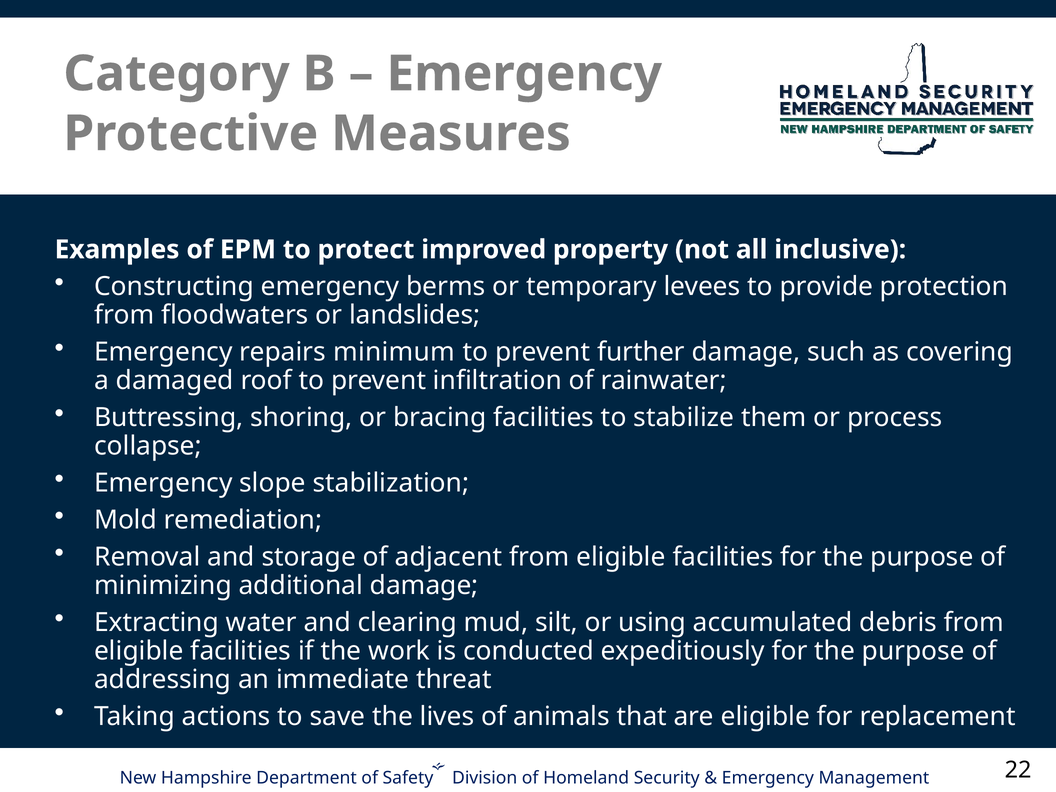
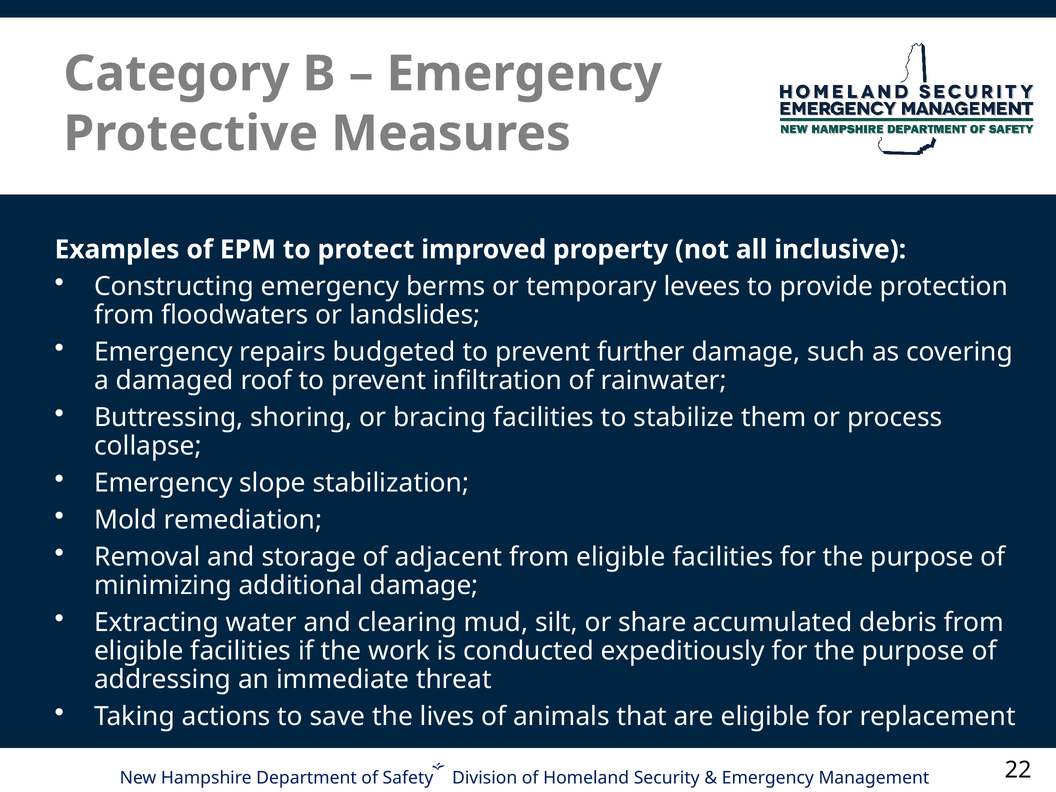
minimum: minimum -> budgeted (394, 352)
using: using -> share (652, 622)
